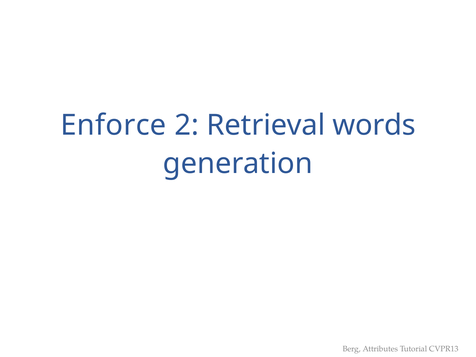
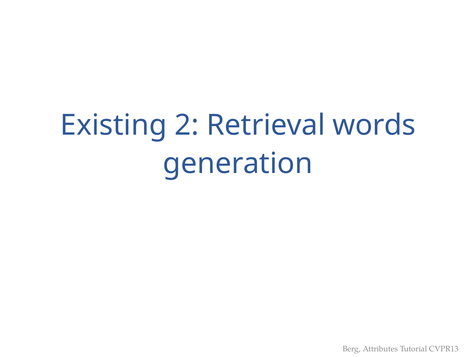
Enforce: Enforce -> Existing (114, 125)
